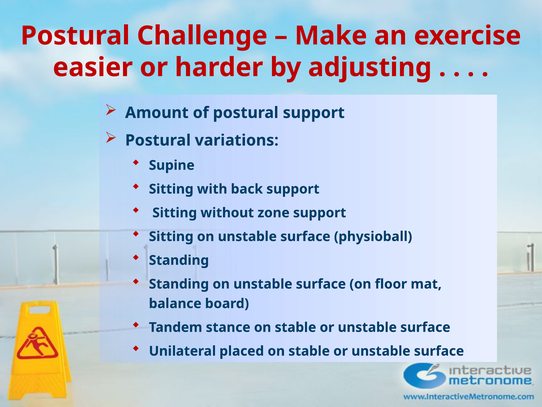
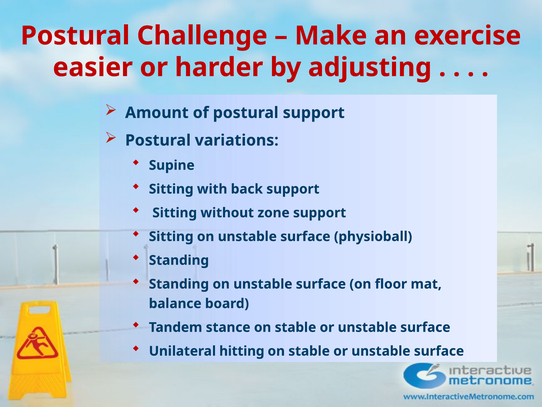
placed: placed -> hitting (242, 351)
